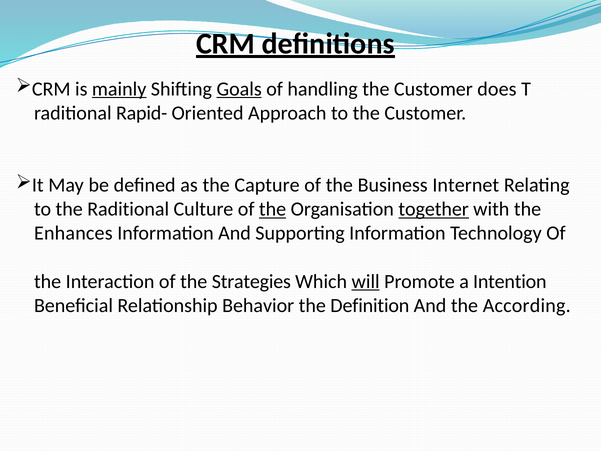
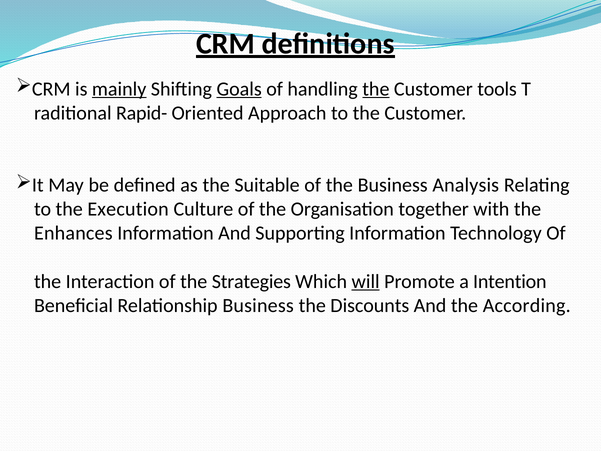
the underline: none -> present (376, 89)
does: does -> tools (497, 89)
Capture: Capture -> Suitable (267, 185)
Internet: Internet -> Analysis (466, 185)
the Raditional: Raditional -> Execution (128, 209)
the underline: present -> none (273, 209)
together underline: present -> none (434, 209)
Relationship Behavior: Behavior -> Business (258, 305)
Definition: Definition -> Discounts (370, 305)
